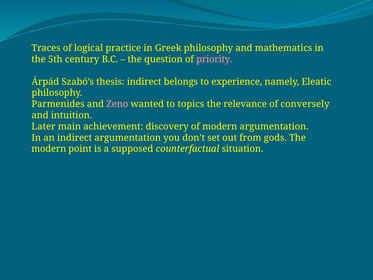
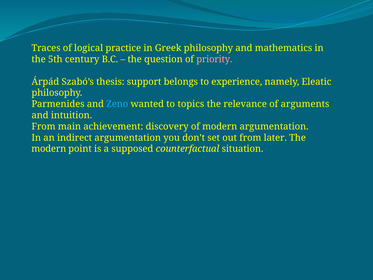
thesis indirect: indirect -> support (144, 82)
Zeno colour: pink -> light blue (117, 104)
conversely: conversely -> arguments (305, 104)
Later: Later -> From (44, 126)
gods: gods -> later (275, 138)
